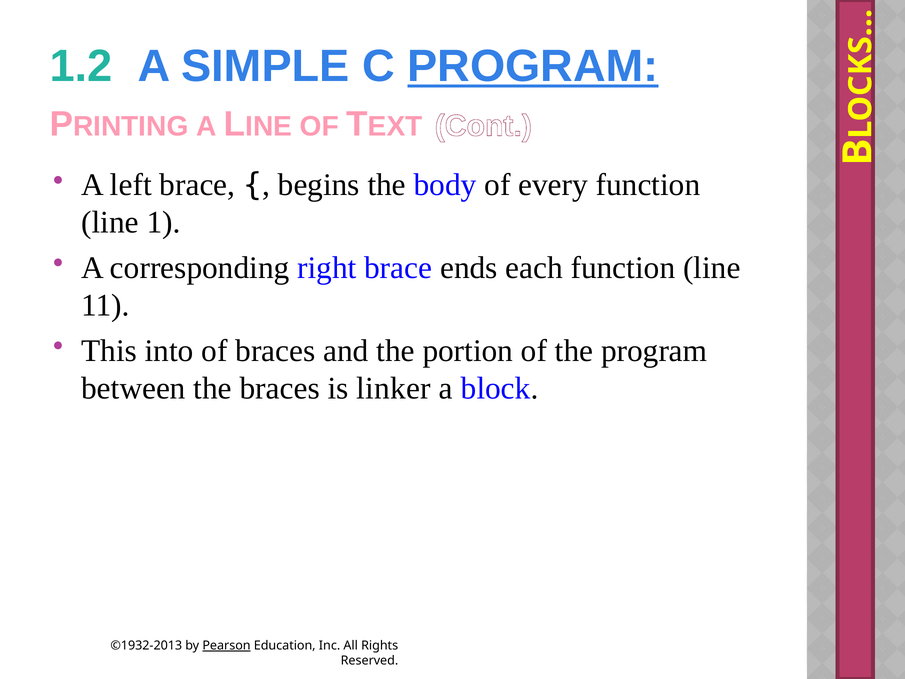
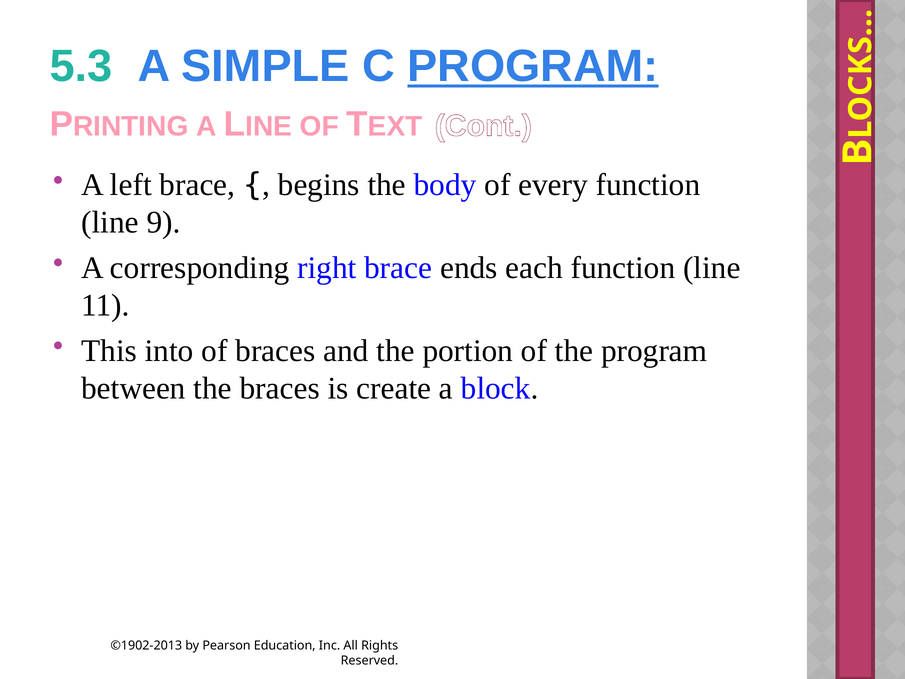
1.2: 1.2 -> 5.3 (81, 66)
1: 1 -> 9 (164, 222)
linker: linker -> create (394, 388)
©1932-2013: ©1932-2013 -> ©1902-2013 (146, 645)
Pearson underline: present -> none (227, 645)
